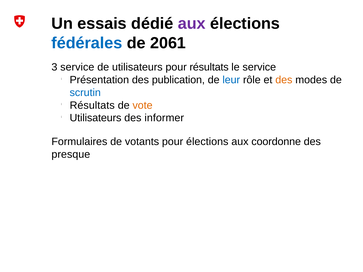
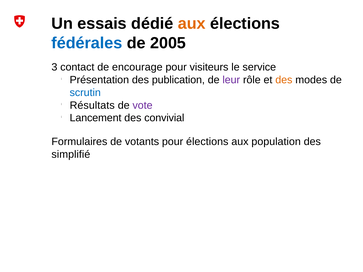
aux colour: purple -> orange (192, 24)
2061: 2061 -> 2005 (168, 43)
3 service: service -> contact (77, 67)
de utilisateurs: utilisateurs -> encourage (137, 67)
pour résultats: résultats -> visiteurs (209, 67)
leur colour: blue -> purple (231, 80)
vote colour: orange -> purple (143, 105)
Utilisateurs: Utilisateurs -> Lancement (96, 118)
informer: informer -> convivial (164, 118)
coordonne: coordonne -> population (276, 142)
presque: presque -> simplifié (71, 154)
